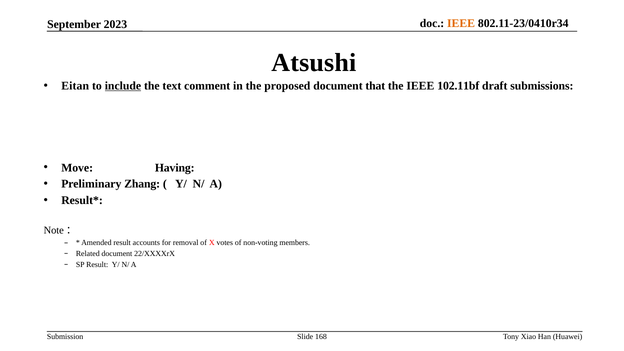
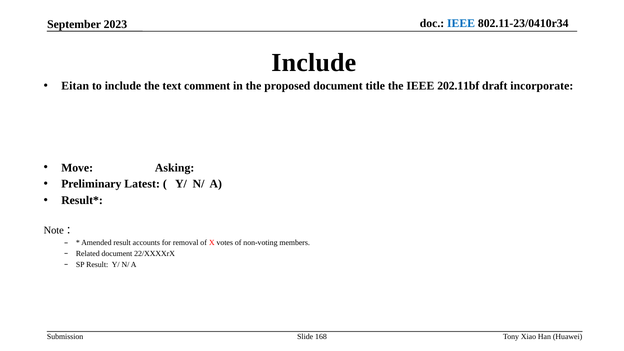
IEEE colour: orange -> blue (461, 24)
Atsushi: Atsushi -> Include (314, 63)
include underline: present -> none (123, 86)
that: that -> title (375, 86)
102.11bf: 102.11bf -> 202.11bf (458, 86)
submissions: submissions -> incorporate (542, 86)
Having: Having -> Asking (175, 168)
Zhang: Zhang -> Latest (142, 184)
